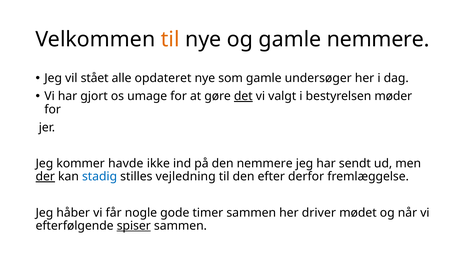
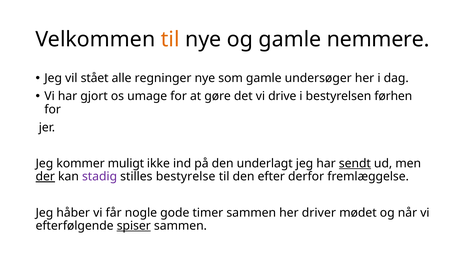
opdateret: opdateret -> regninger (163, 78)
det underline: present -> none (243, 96)
valgt: valgt -> drive (282, 96)
møder: møder -> førhen (393, 96)
havde: havde -> muligt (126, 163)
den nemmere: nemmere -> underlagt (265, 163)
sendt underline: none -> present (355, 163)
stadig colour: blue -> purple (100, 176)
vejledning: vejledning -> bestyrelse (186, 176)
